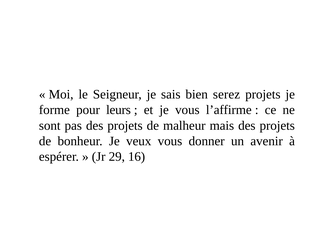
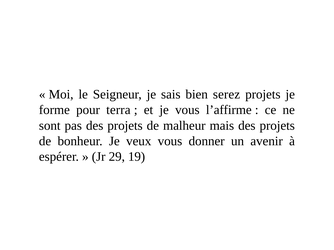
leurs: leurs -> terra (118, 110)
16: 16 -> 19 (137, 157)
